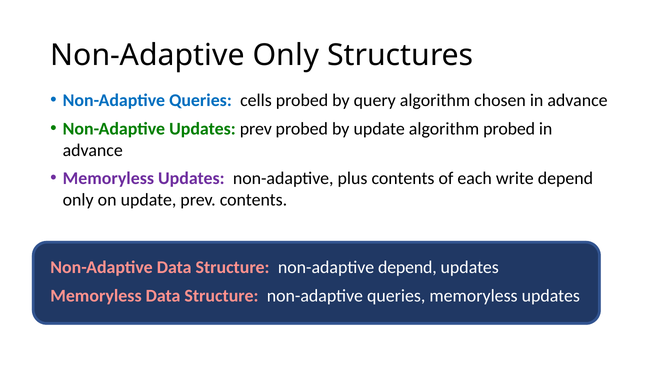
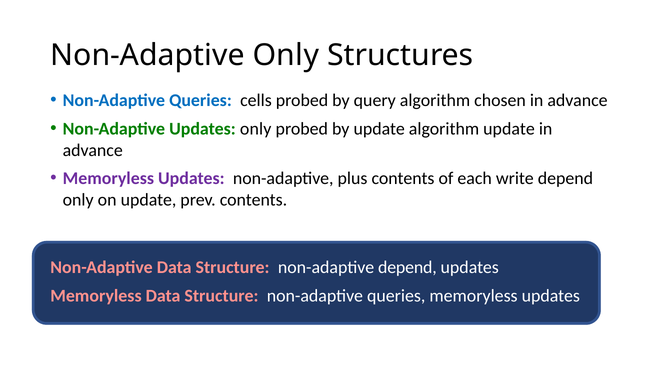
Updates prev: prev -> only (256, 129)
algorithm probed: probed -> update (509, 129)
